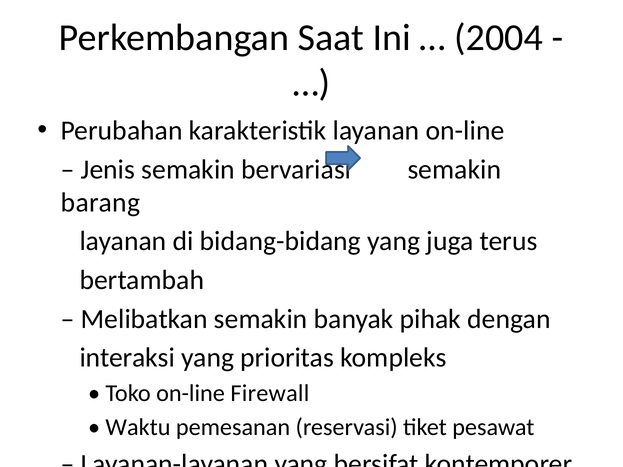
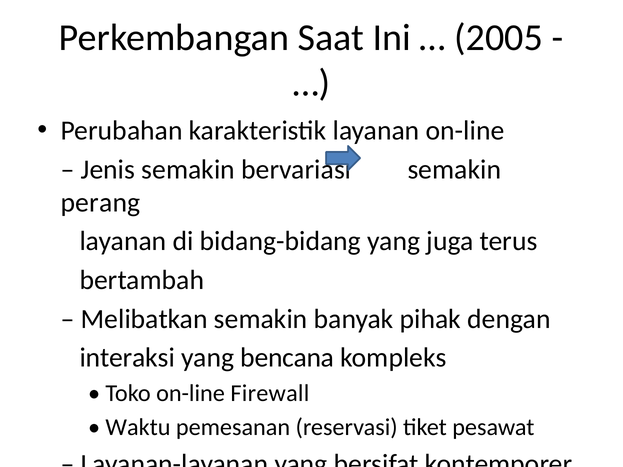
2004: 2004 -> 2005 (499, 37)
barang: barang -> perang (101, 203)
prioritas: prioritas -> bencana (287, 358)
